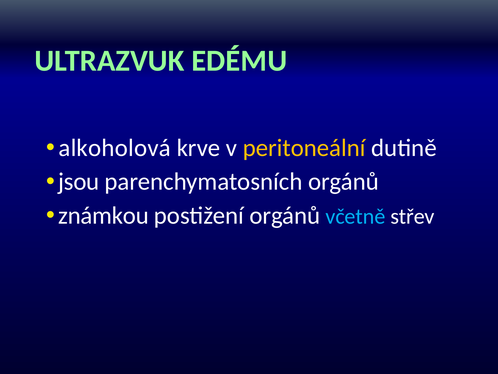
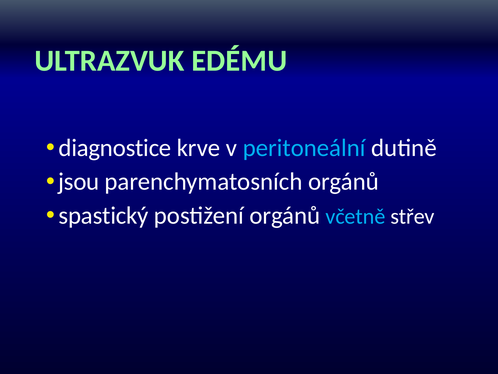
alkoholová: alkoholová -> diagnostice (115, 148)
peritoneální colour: yellow -> light blue (304, 148)
známkou: známkou -> spastický (104, 215)
